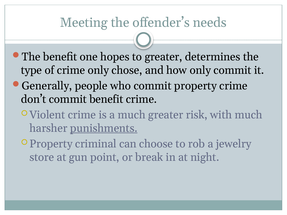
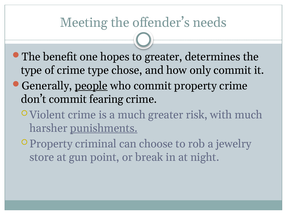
crime only: only -> type (98, 70)
people underline: none -> present (91, 86)
commit benefit: benefit -> fearing (106, 99)
